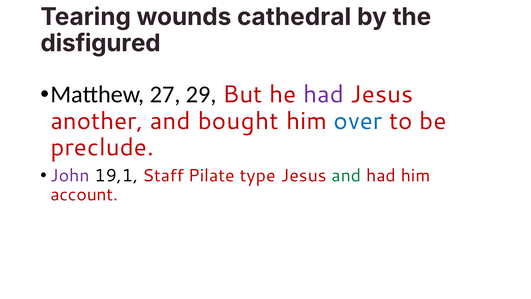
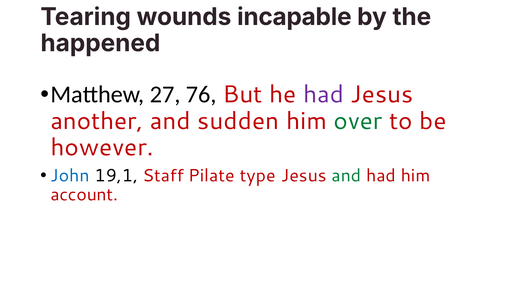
cathedral: cathedral -> incapable (294, 17)
disfigured: disfigured -> happened (100, 43)
29: 29 -> 76 (201, 95)
bought: bought -> sudden (238, 121)
over colour: blue -> green (358, 121)
preclude: preclude -> however (102, 147)
John colour: purple -> blue (70, 175)
